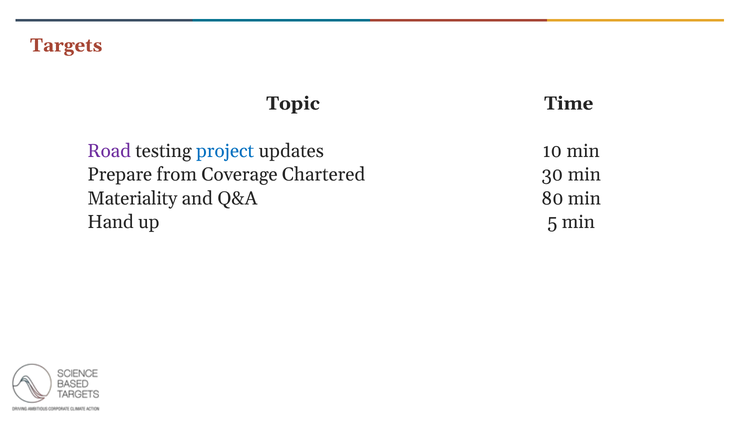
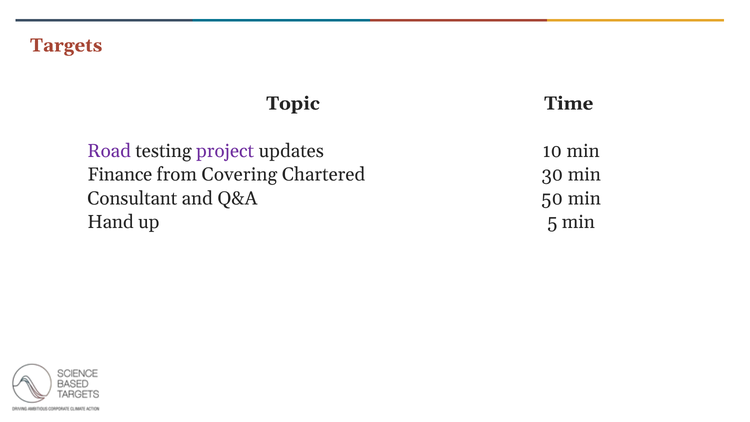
project colour: blue -> purple (225, 151)
Prepare: Prepare -> Finance (120, 175)
Coverage: Coverage -> Covering (239, 175)
Materiality: Materiality -> Consultant (132, 198)
80: 80 -> 50 (552, 198)
